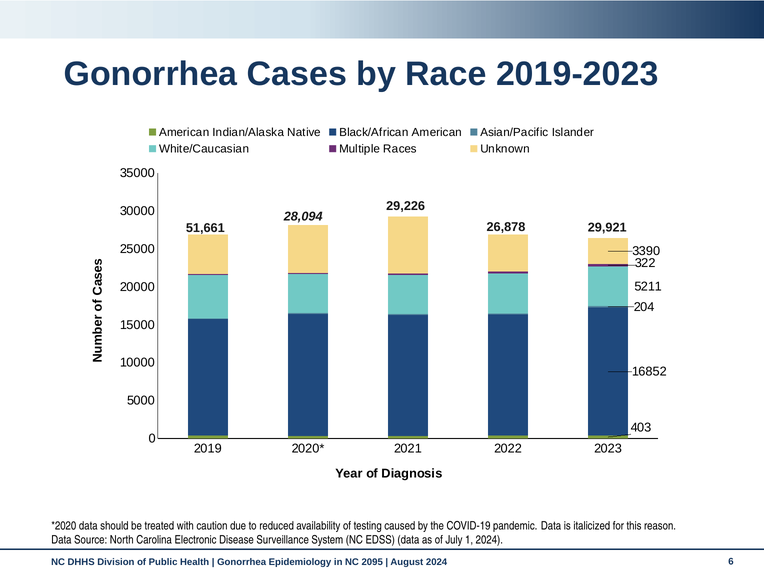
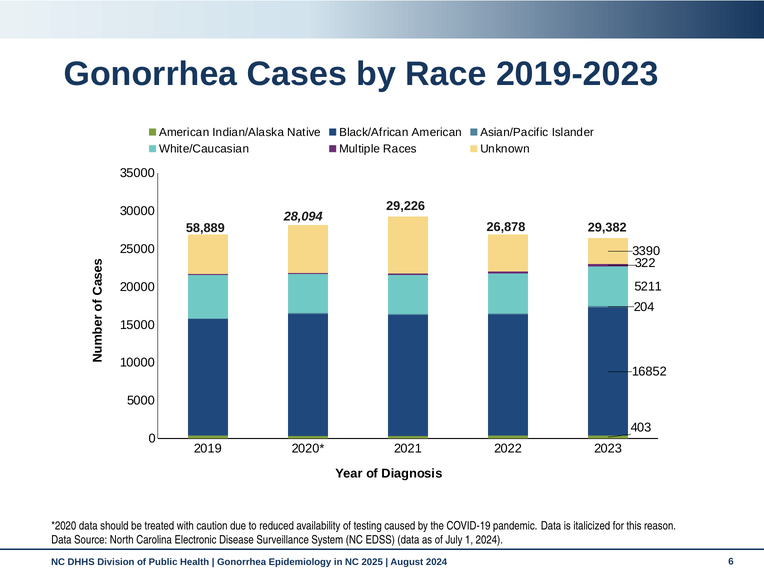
29,921: 29,921 -> 29,382 (607, 228)
51,661: 51,661 -> 58,889 (205, 228)
2095: 2095 -> 2025 (372, 562)
